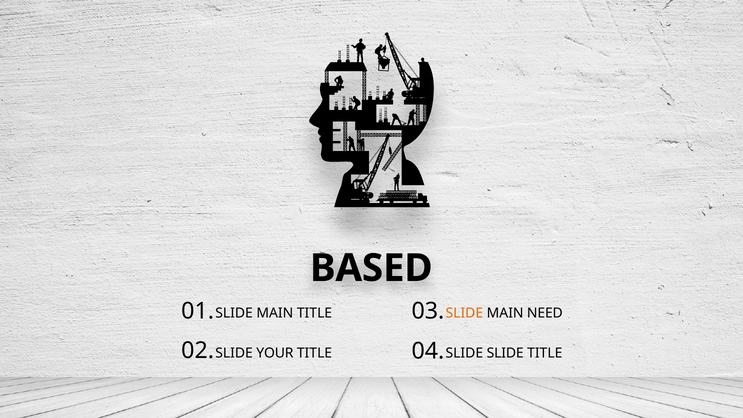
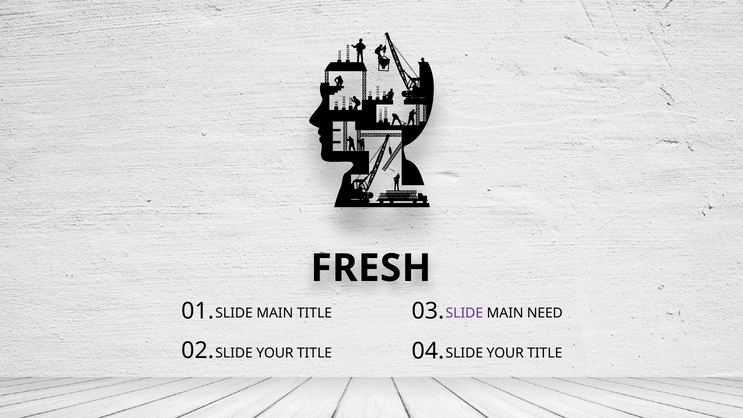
BASED: BASED -> FRESH (371, 268)
SLIDE colour: orange -> purple (464, 313)
SLIDE: SLIDE -> YOUR (505, 353)
